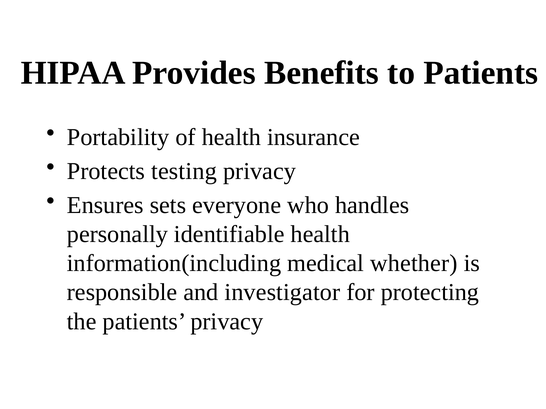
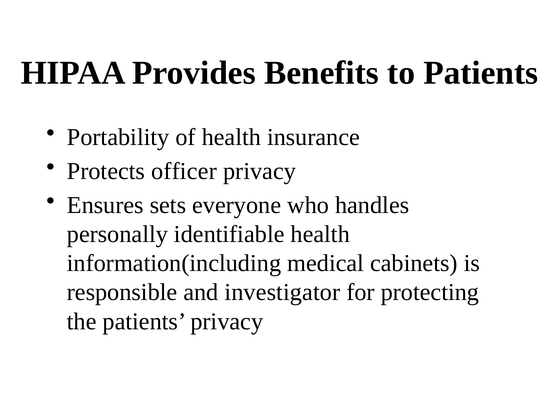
testing: testing -> officer (184, 171)
whether: whether -> cabinets (414, 264)
